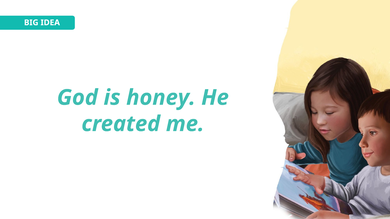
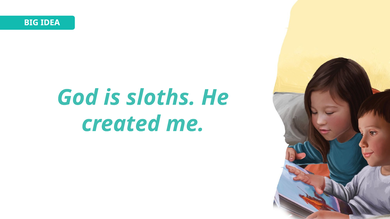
honey: honey -> sloths (161, 98)
